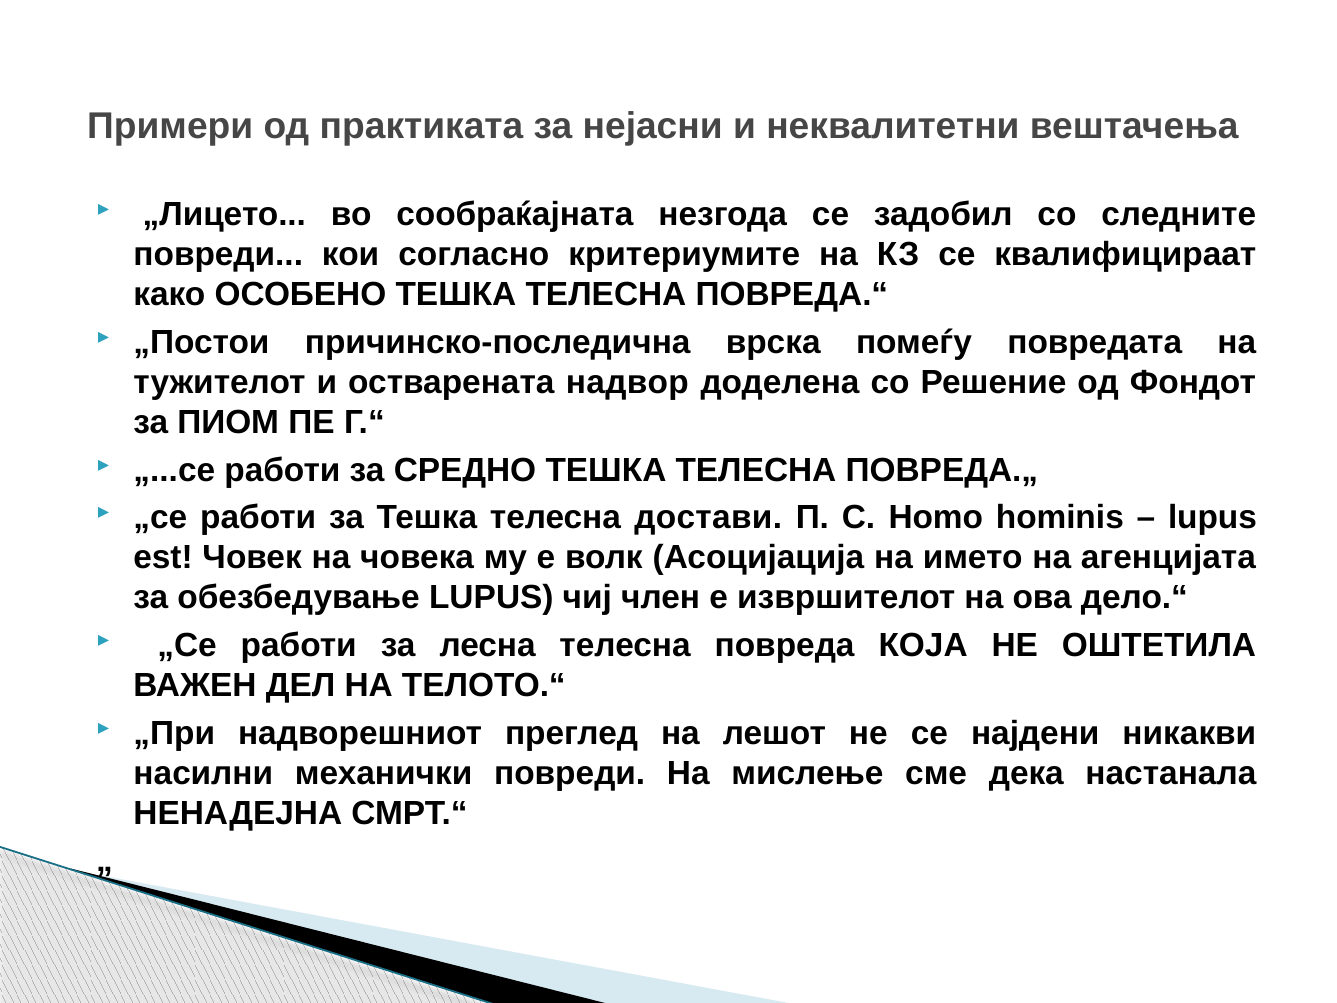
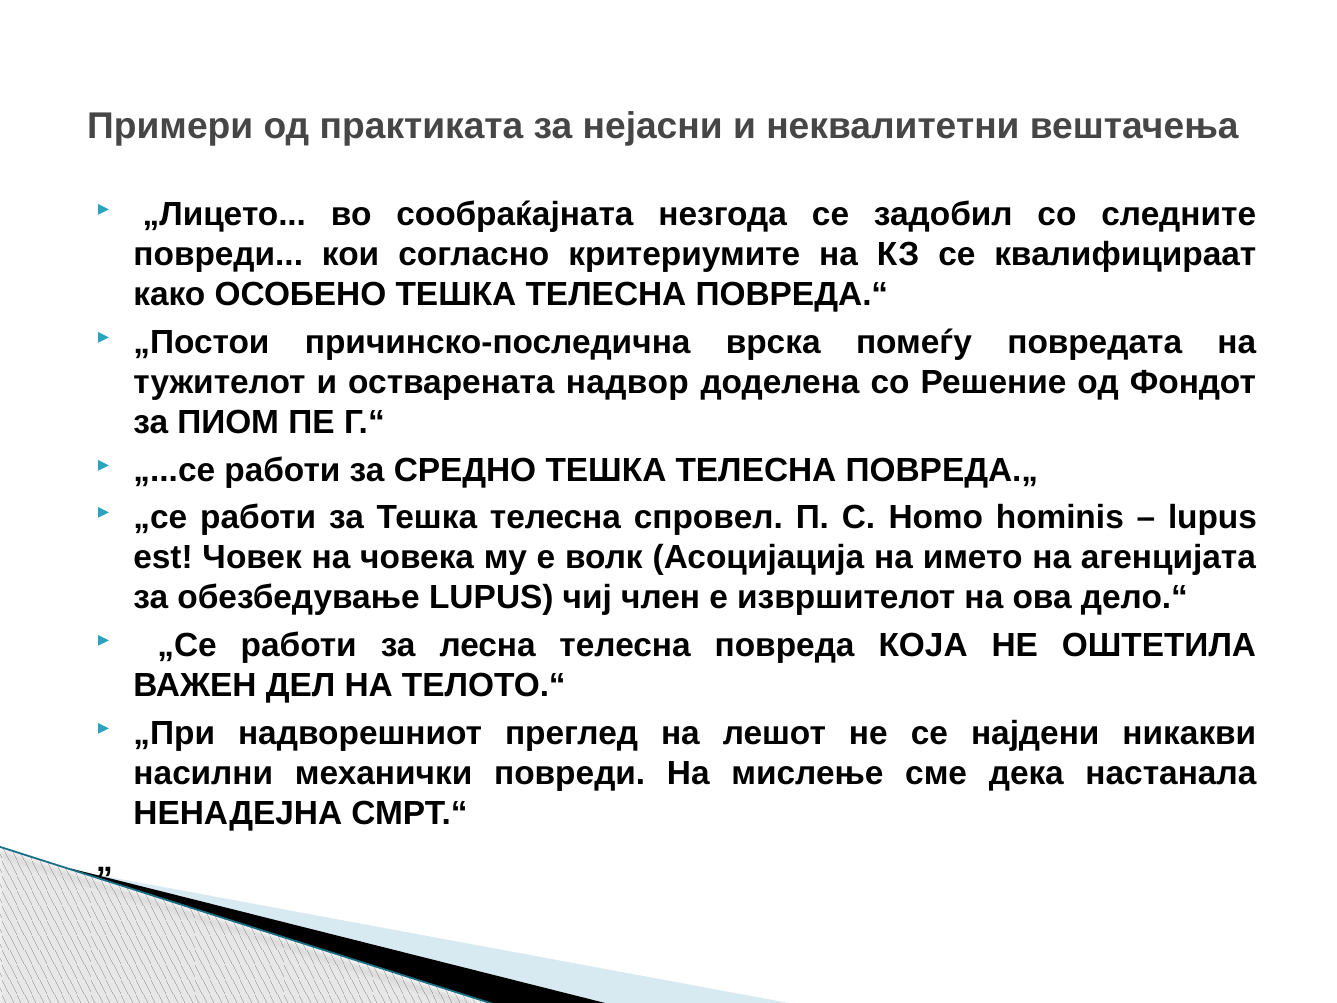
достави: достави -> спровел (708, 518)
